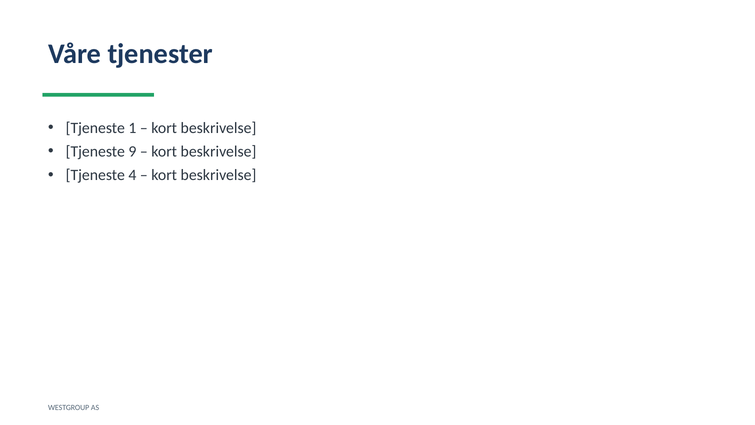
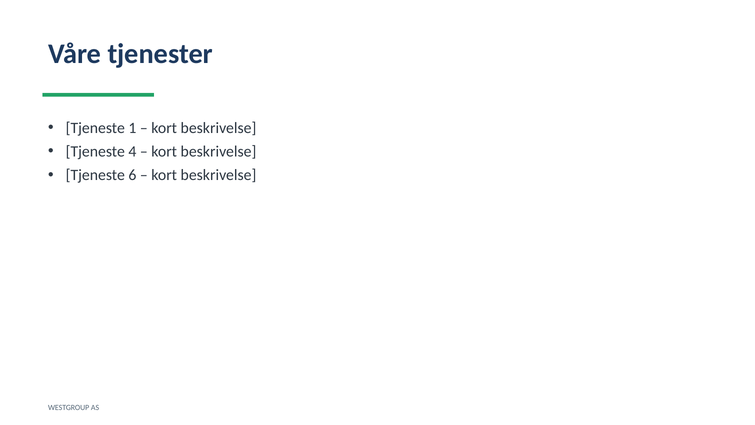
9: 9 -> 4 (132, 151)
4: 4 -> 6 (132, 175)
